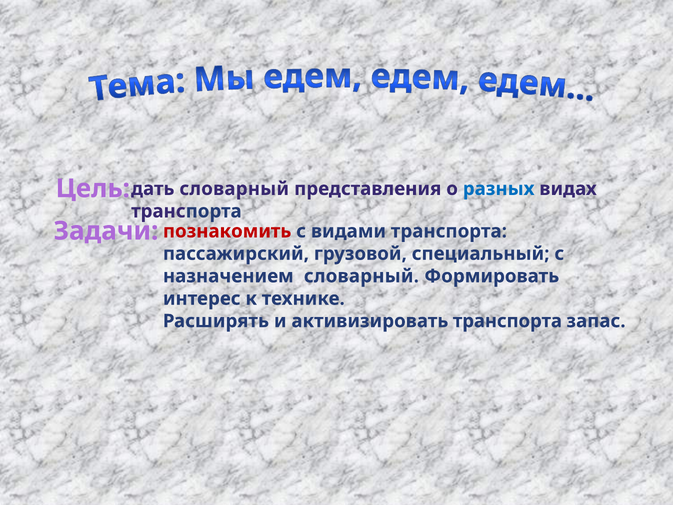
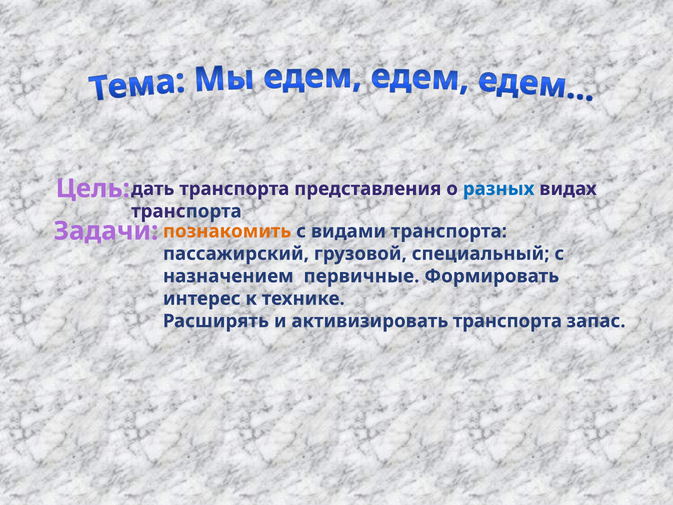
дать словарный: словарный -> транспорта (234, 189)
познакомить colour: red -> orange (227, 231)
назначением словарный: словарный -> первичные (361, 276)
